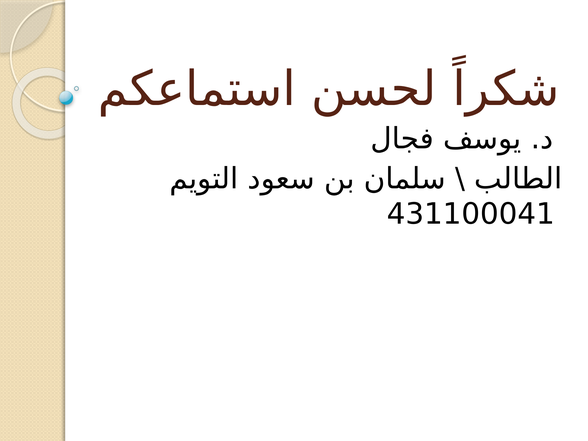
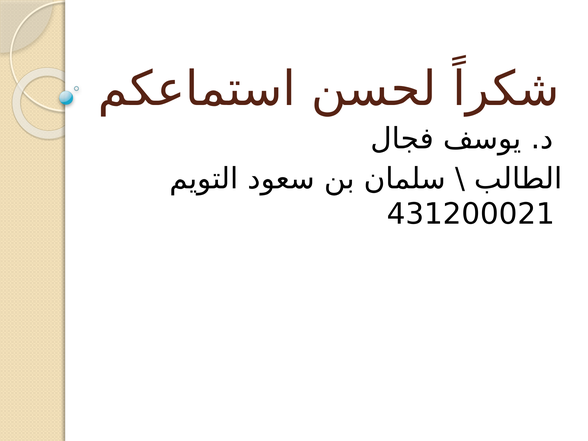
431100041: 431100041 -> 431200021 (471, 214)
